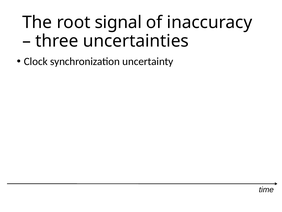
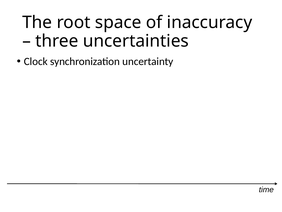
signal: signal -> space (118, 22)
